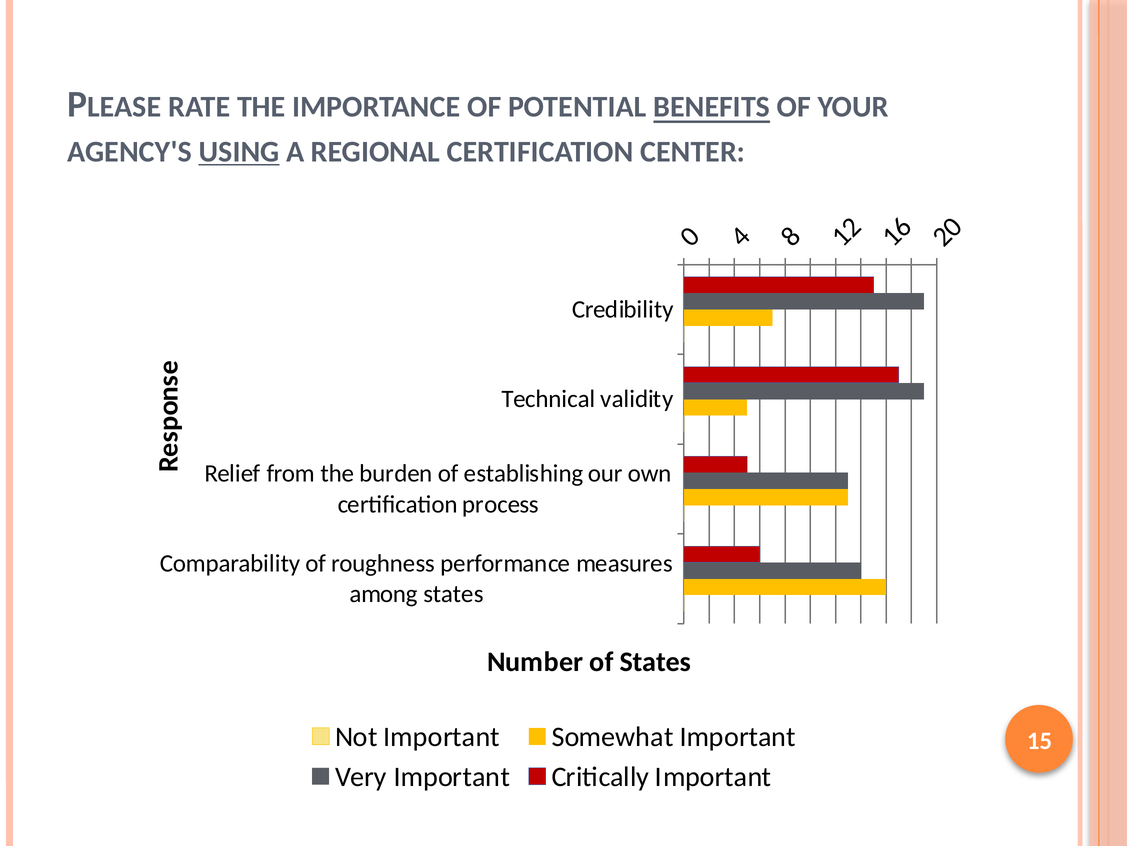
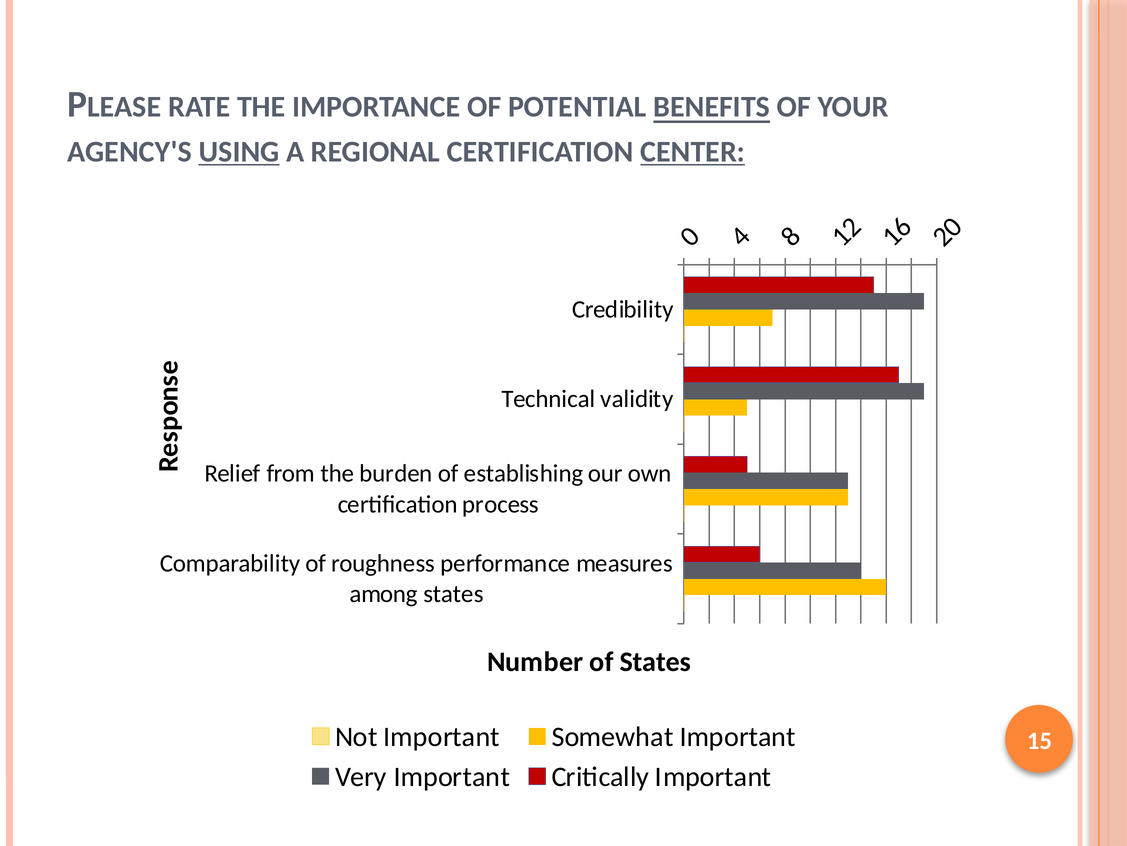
CENTER underline: none -> present (693, 152)
